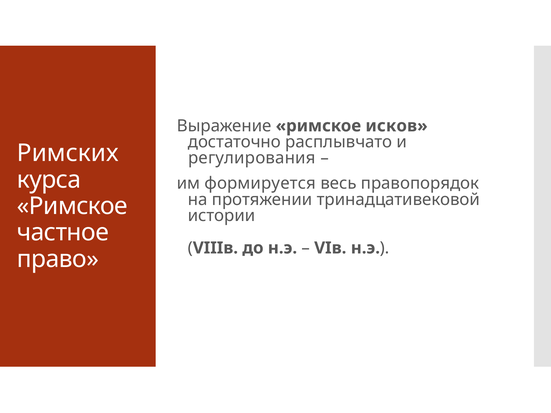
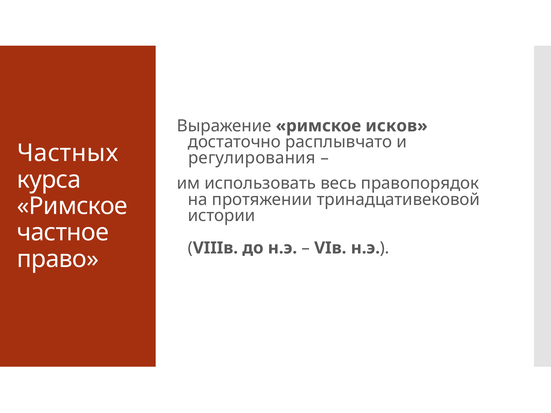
Римских: Римских -> Частных (68, 153)
формируется: формируется -> использовать (260, 184)
